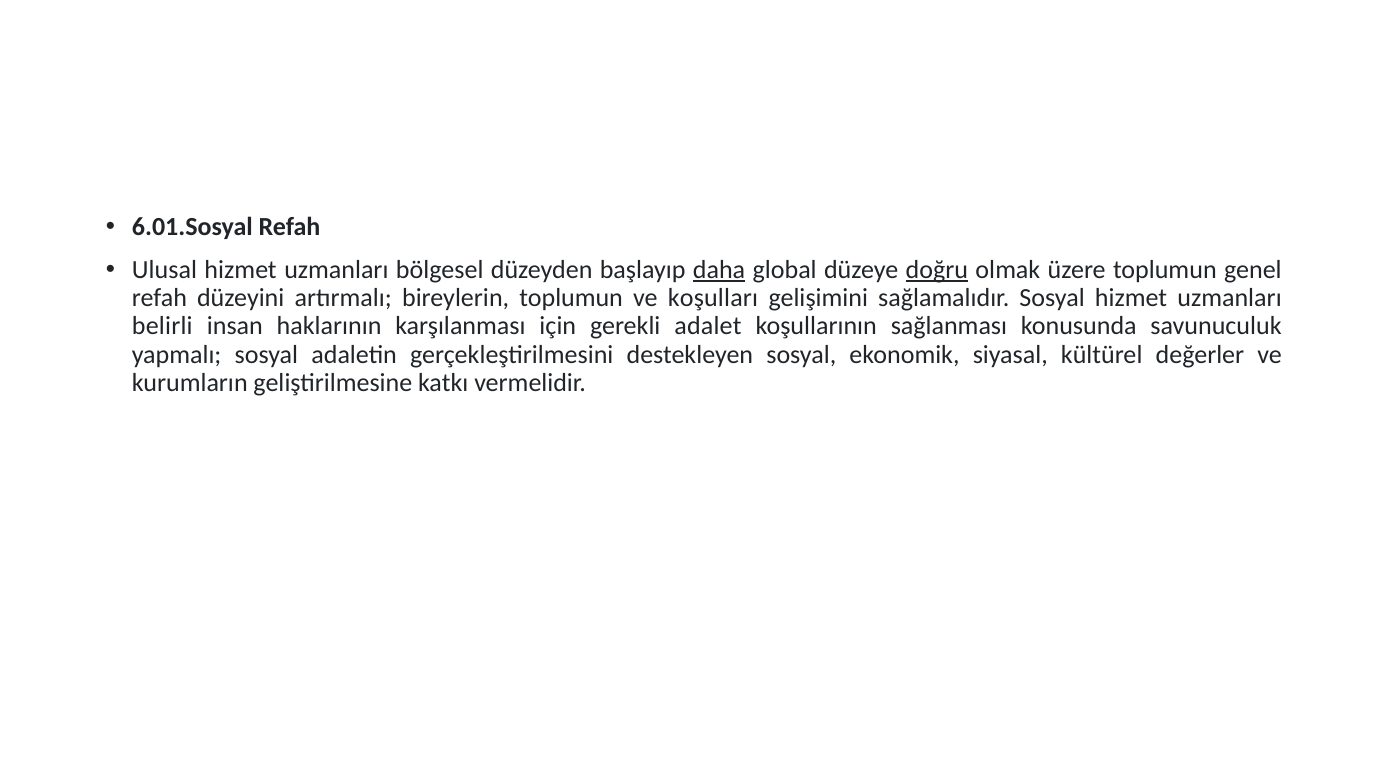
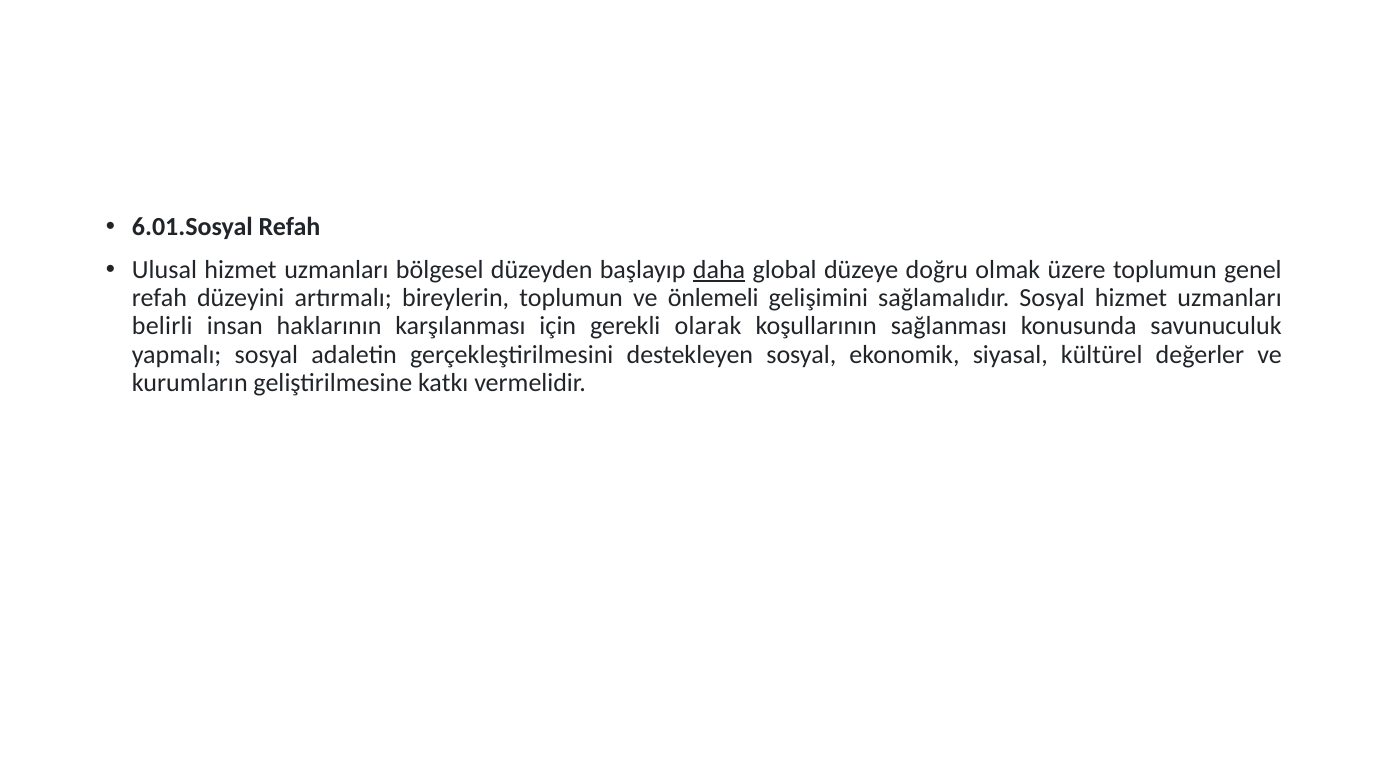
doğru underline: present -> none (937, 270)
koşulları: koşulları -> önlemeli (713, 298)
adalet: adalet -> olarak (708, 326)
